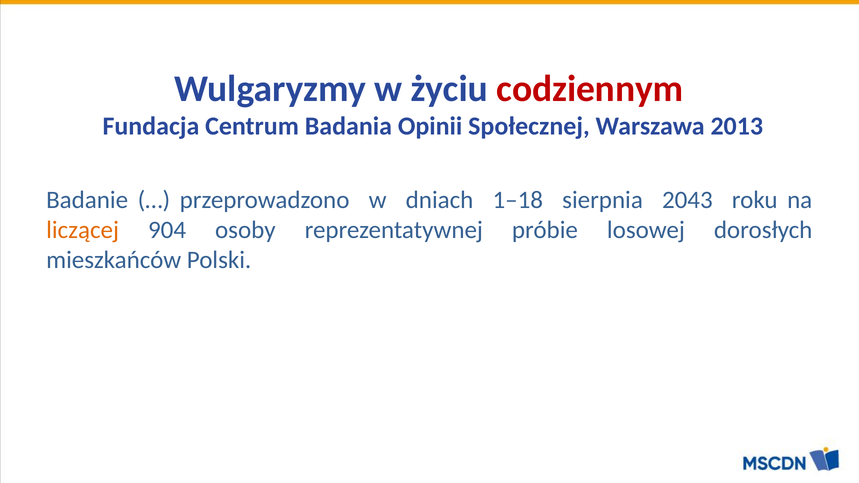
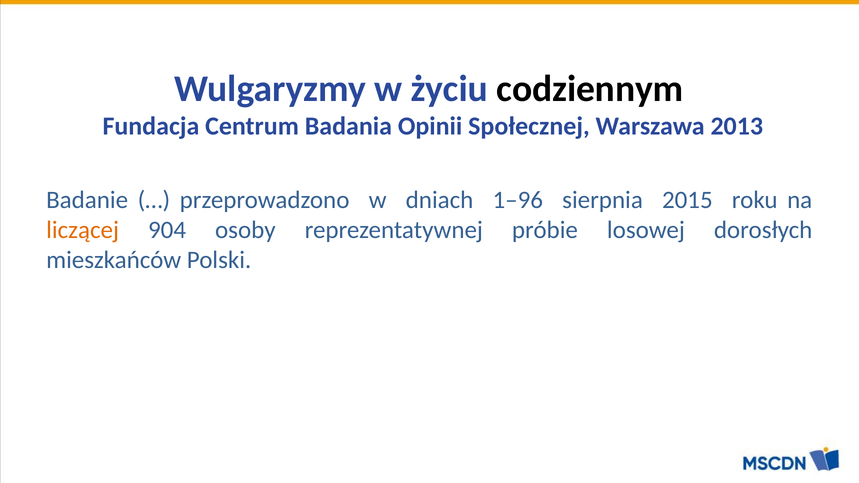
codziennym colour: red -> black (590, 89)
1–18: 1–18 -> 1–96 (518, 200)
2043: 2043 -> 2015 (687, 200)
